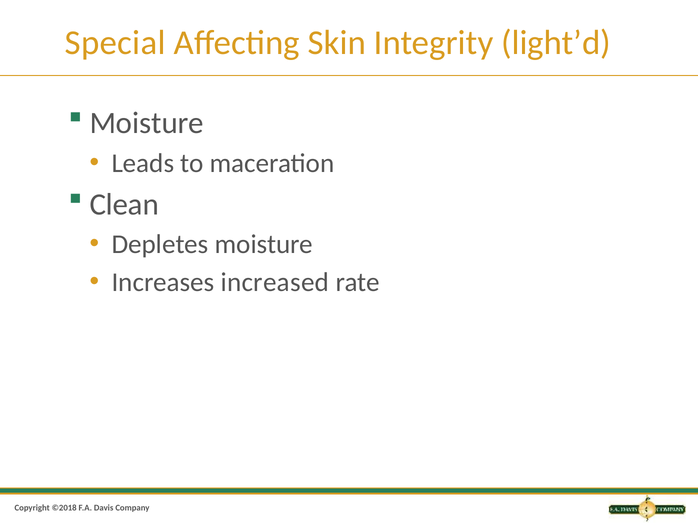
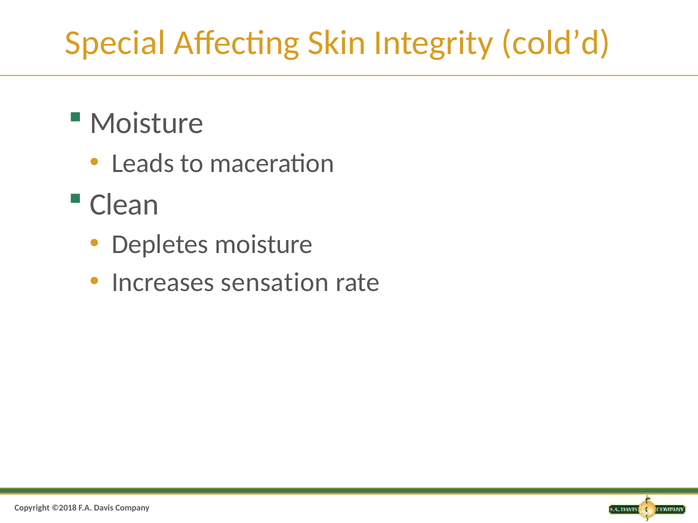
light’d: light’d -> cold’d (556, 43)
increased: increased -> sensation (275, 283)
